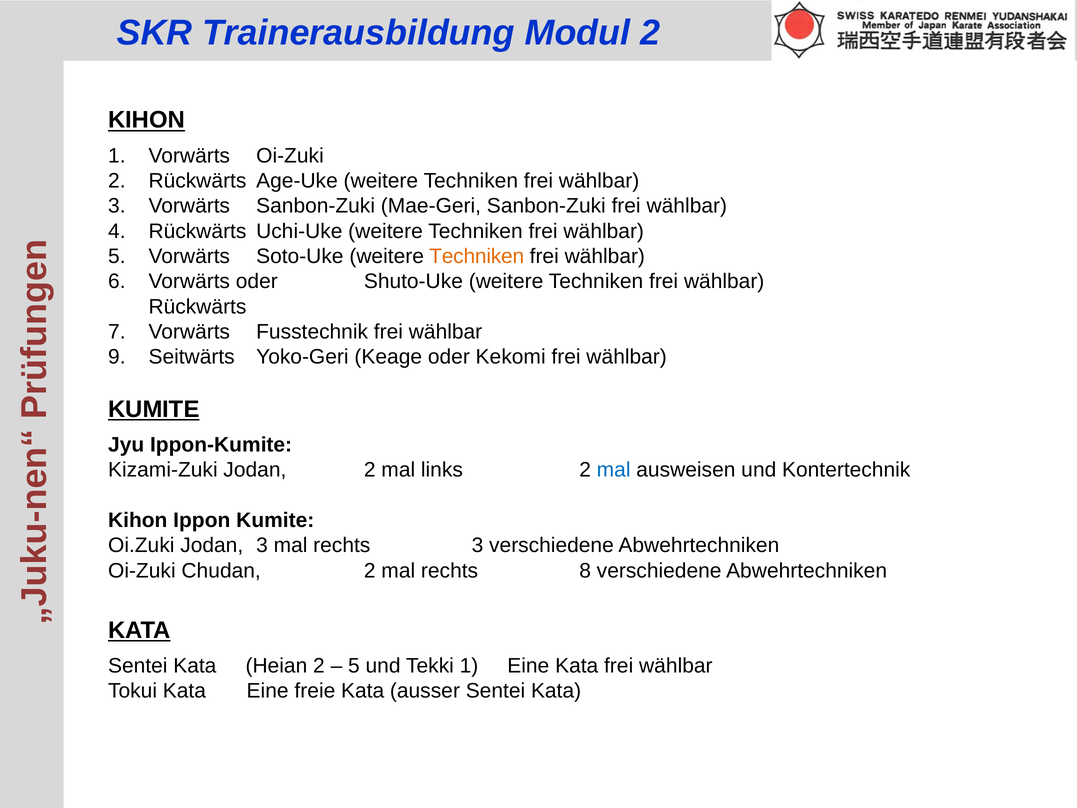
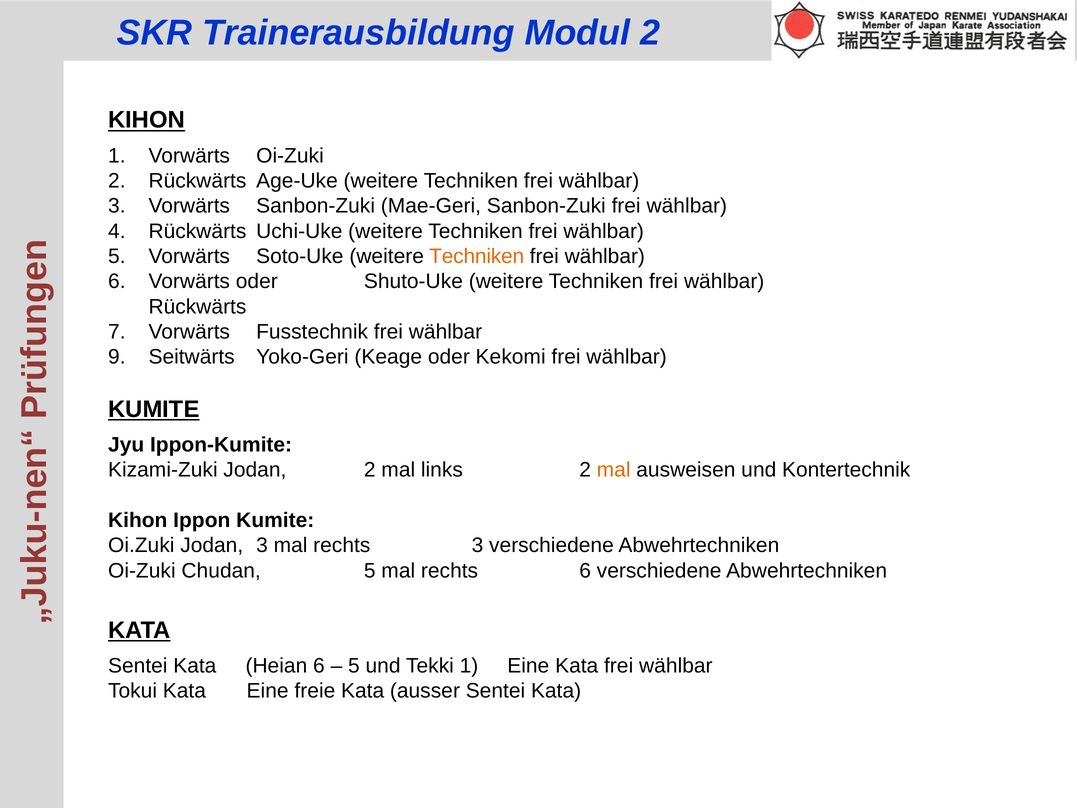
mal colour: blue -> orange (614, 470)
Chudan 2: 2 -> 5 (370, 571)
rechts 8: 8 -> 6 (585, 571)
Heian 2: 2 -> 6 (319, 666)
